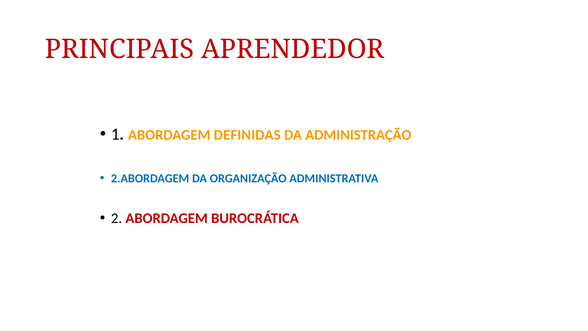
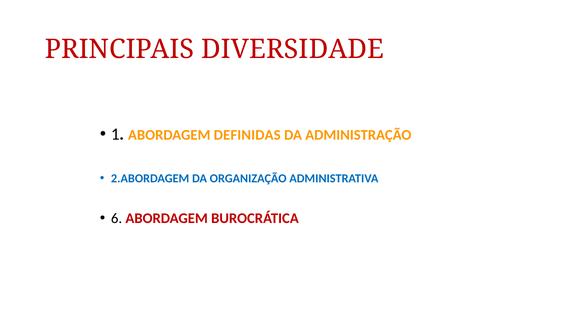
APRENDEDOR: APRENDEDOR -> DIVERSIDADE (293, 49)
2: 2 -> 6 (117, 218)
